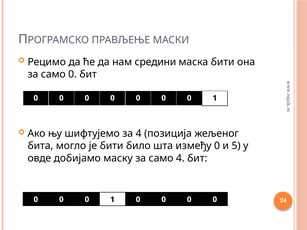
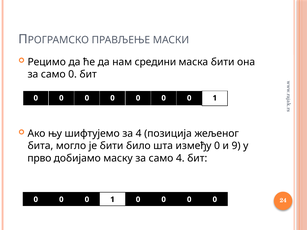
5: 5 -> 9 (236, 146)
овде: овде -> прво (39, 158)
